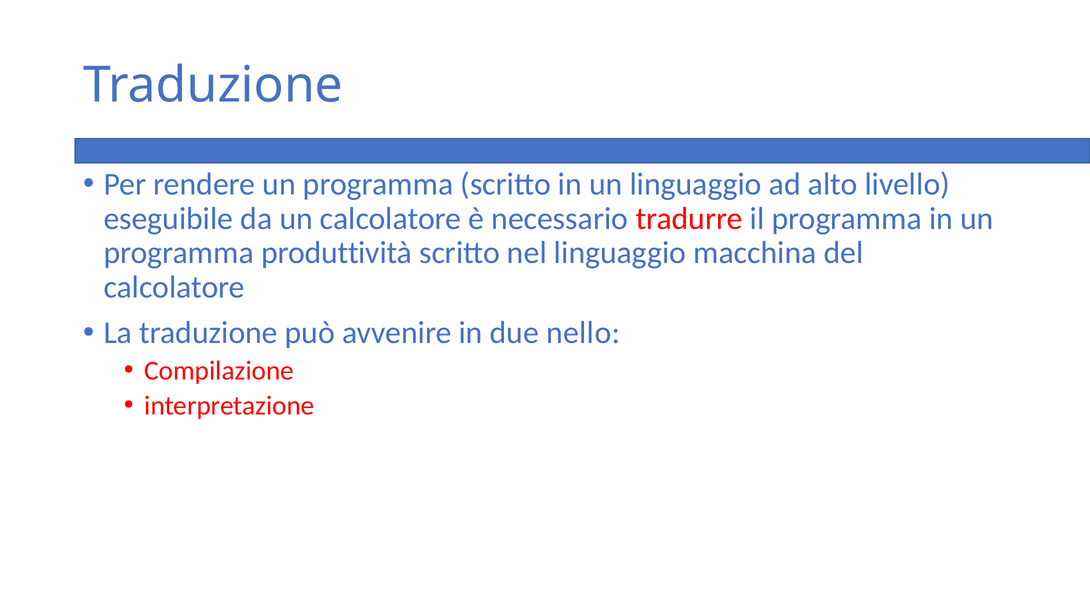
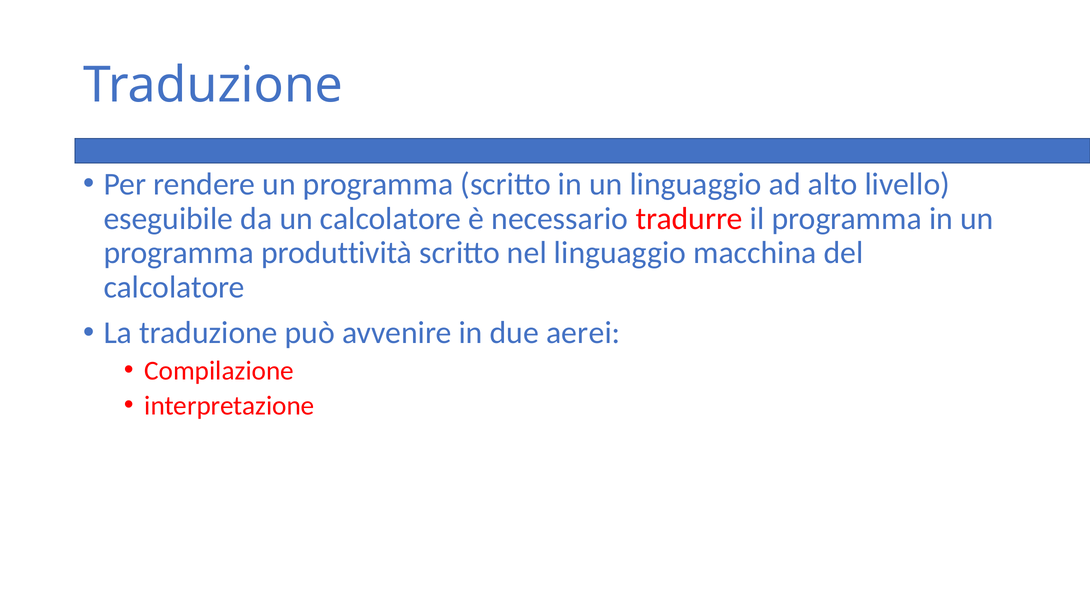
nello: nello -> aerei (583, 333)
